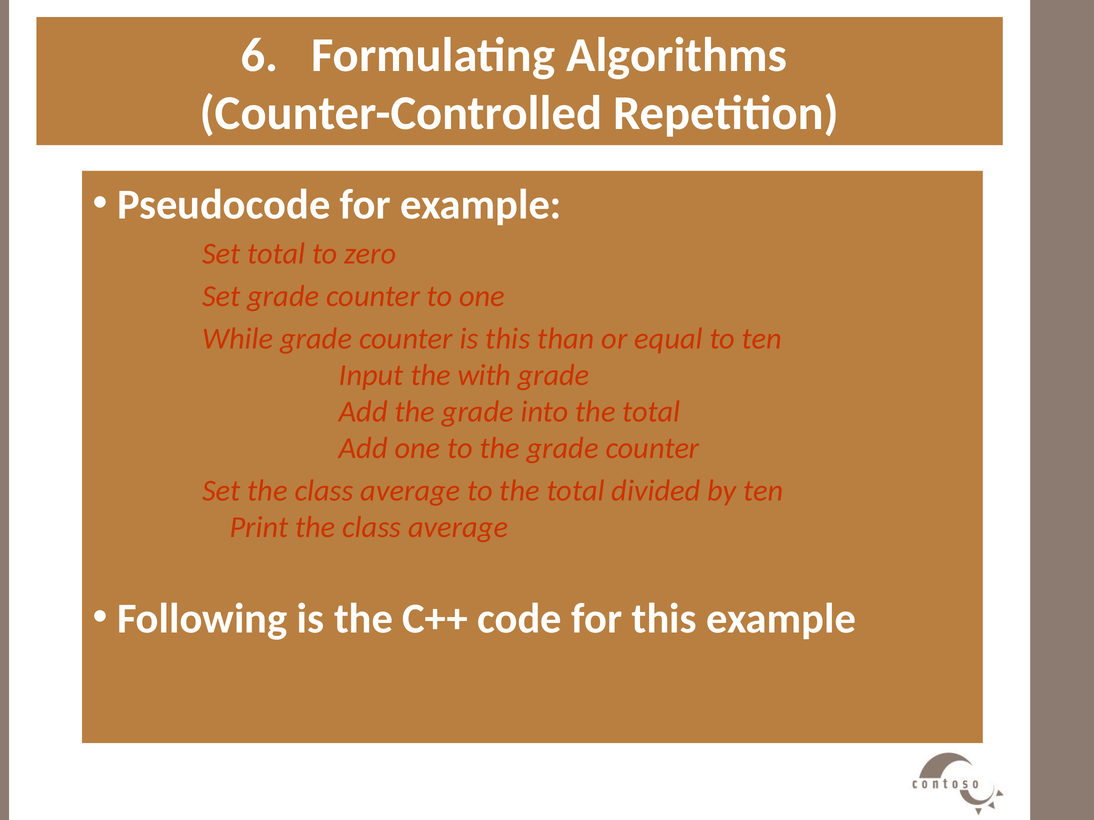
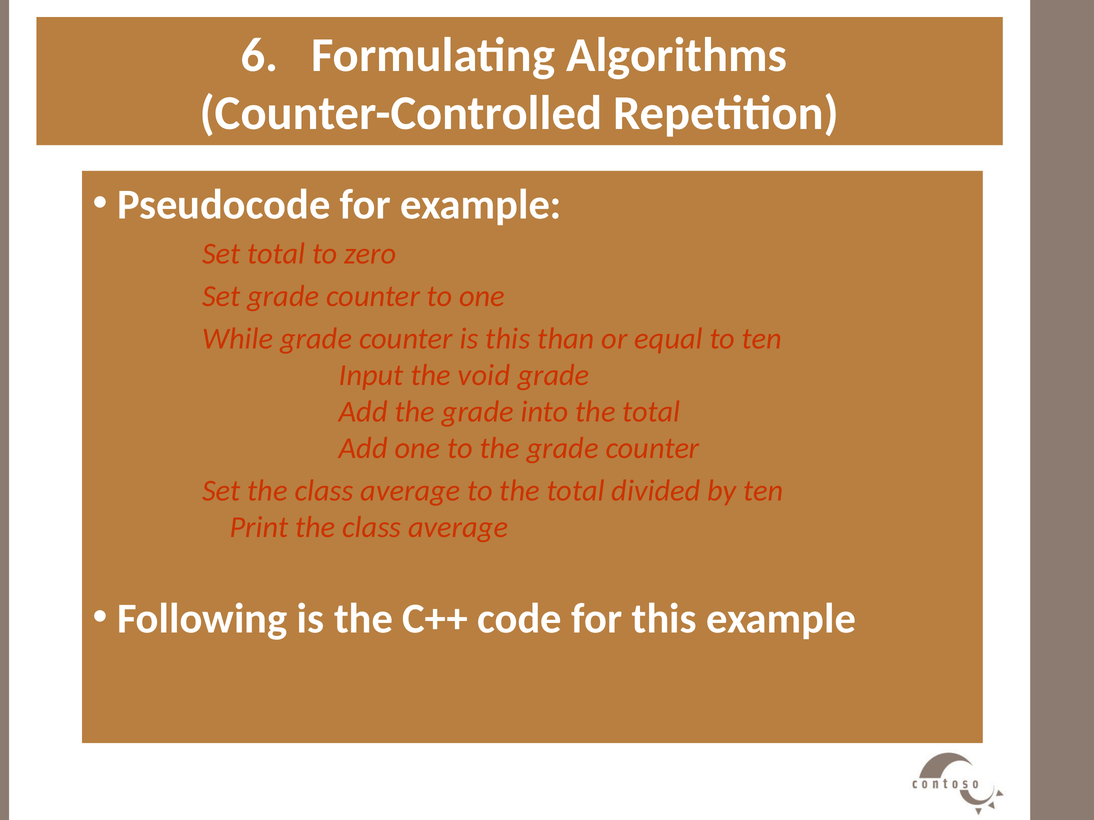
with: with -> void (484, 375)
